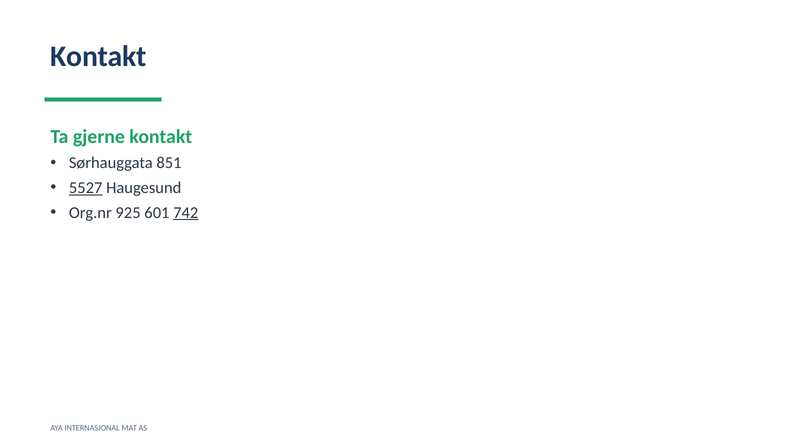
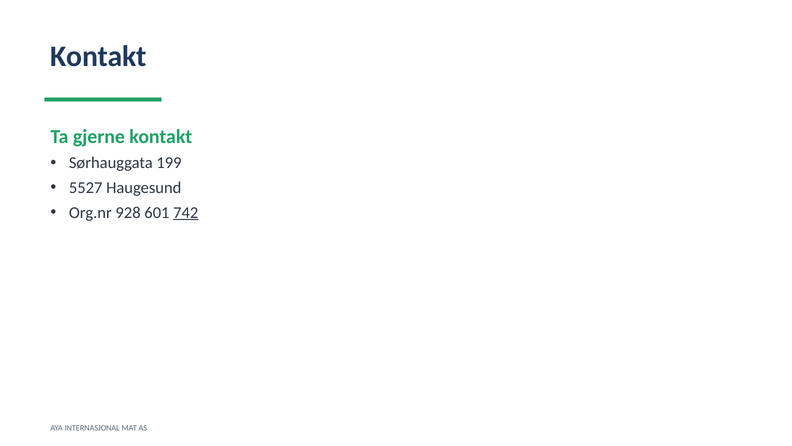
851: 851 -> 199 (169, 163)
5527 underline: present -> none (86, 188)
925: 925 -> 928 (128, 212)
